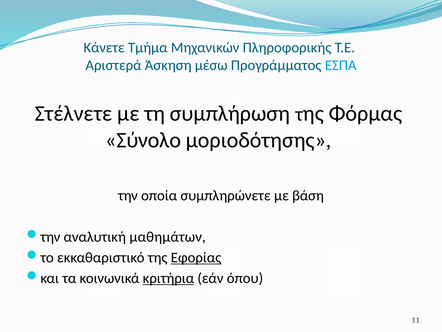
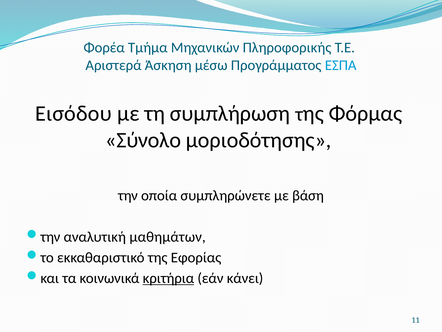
Κάνετε: Κάνετε -> Φορέα (104, 47)
Στέλνετε: Στέλνετε -> Εισόδου (73, 113)
Εφορίας underline: present -> none (196, 257)
όπου: όπου -> κάνει (245, 278)
